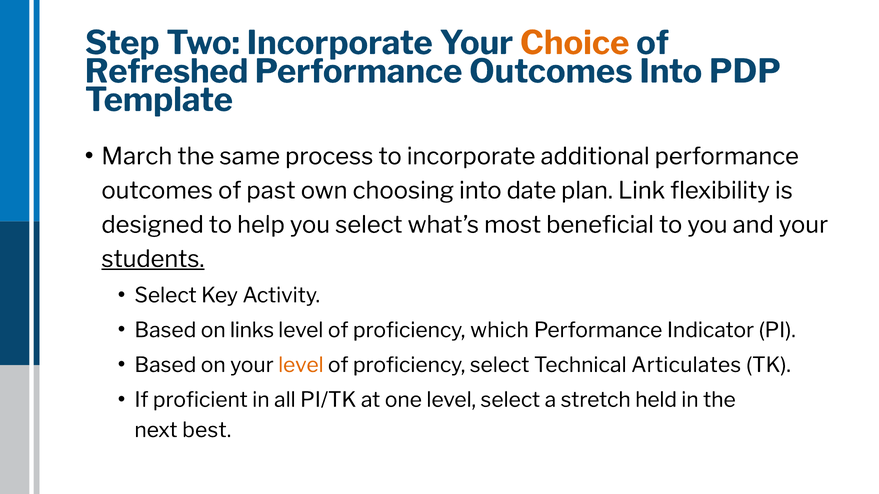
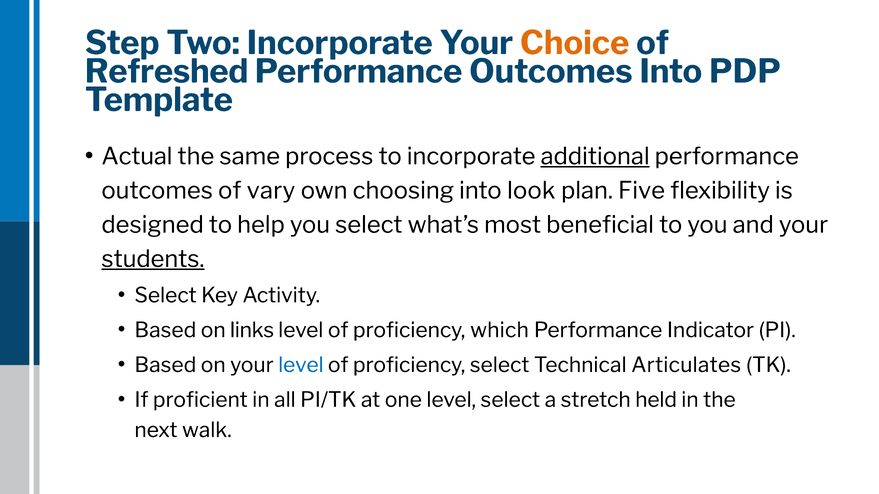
March: March -> Actual (137, 157)
additional underline: none -> present (595, 157)
past: past -> vary (271, 191)
date: date -> look (531, 191)
Link: Link -> Five (641, 191)
level colour: orange -> blue (301, 365)
best: best -> walk (207, 431)
